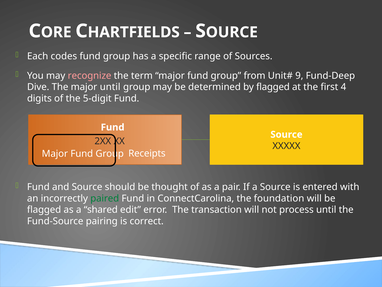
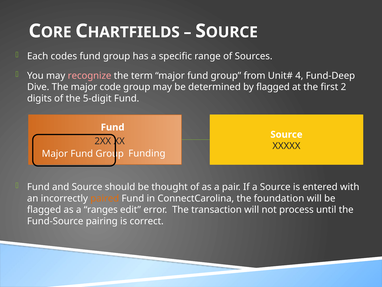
9: 9 -> 4 (299, 75)
major until: until -> code (110, 87)
4: 4 -> 2 (343, 87)
Receipts: Receipts -> Funding (147, 153)
paired colour: green -> orange (105, 198)
shared: shared -> ranges (101, 209)
